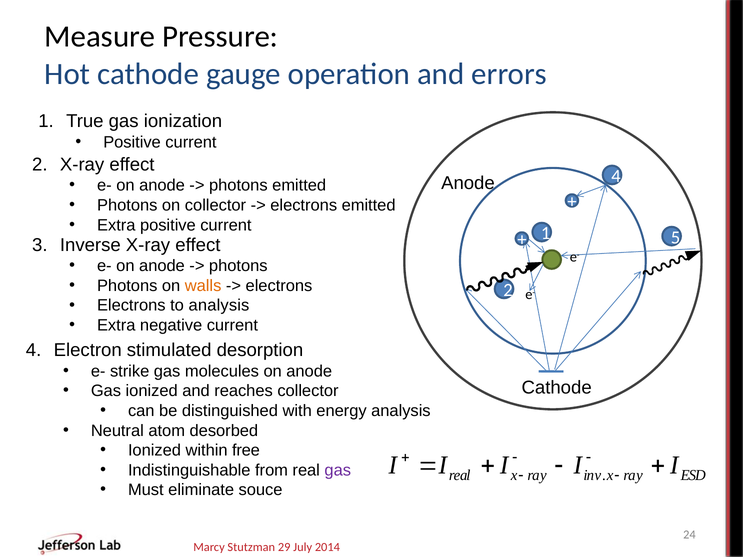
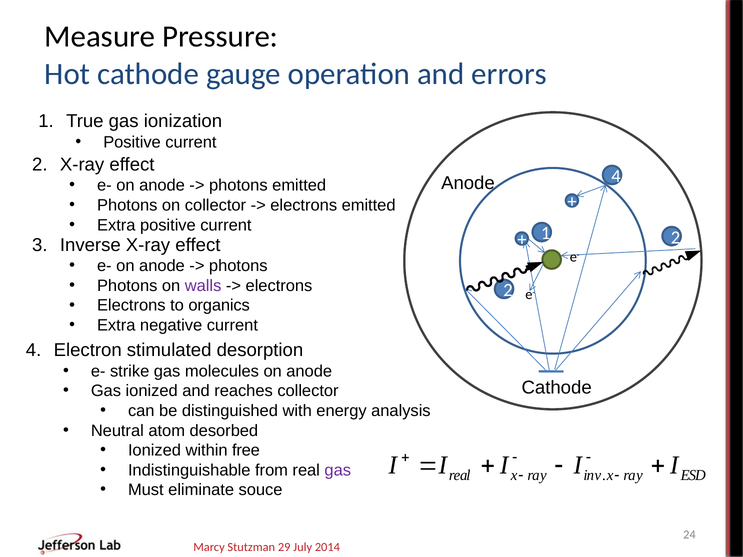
5: 5 -> 2 (676, 238)
walls colour: orange -> purple (203, 286)
to analysis: analysis -> organics (219, 306)
